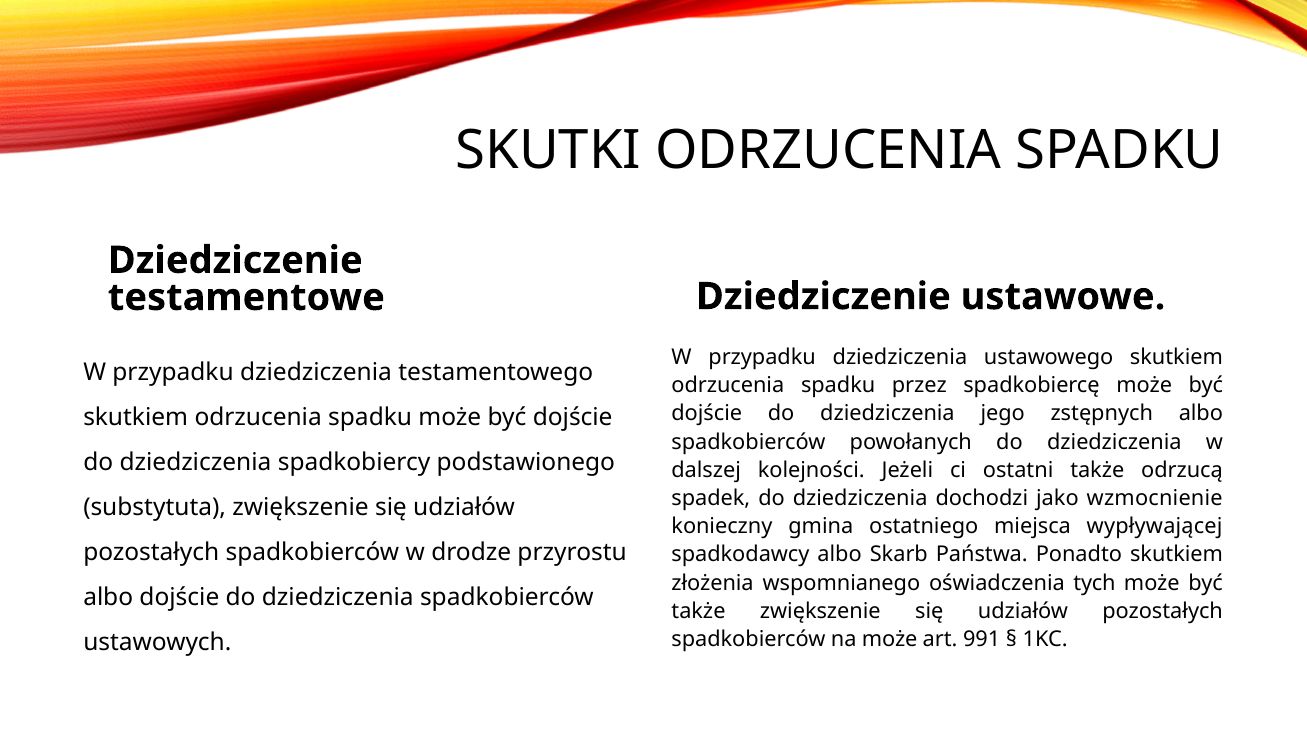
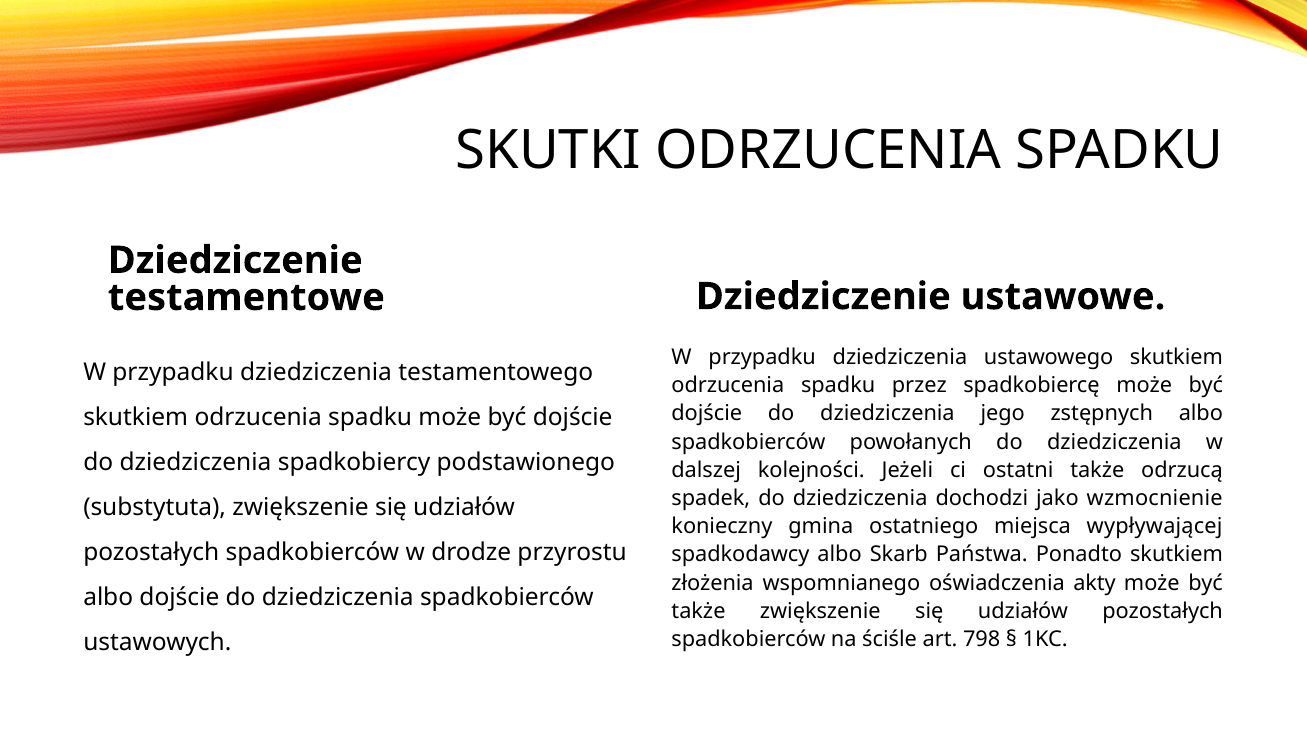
tych: tych -> akty (1095, 583)
na może: może -> ściśle (890, 640)
991: 991 -> 798 (982, 640)
